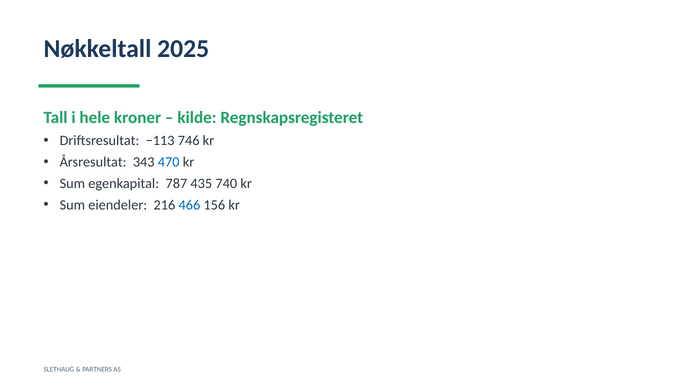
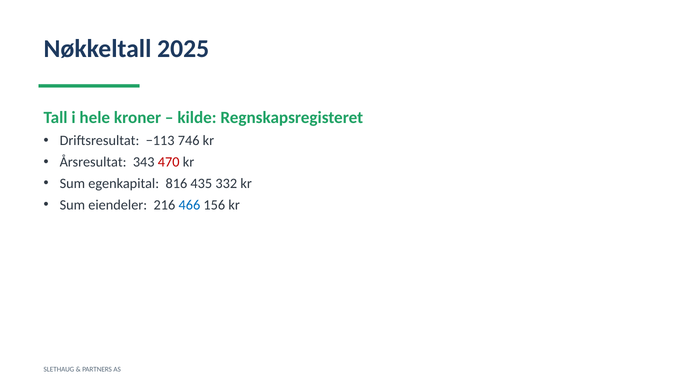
470 colour: blue -> red (169, 162)
787: 787 -> 816 (176, 184)
740: 740 -> 332 (226, 184)
